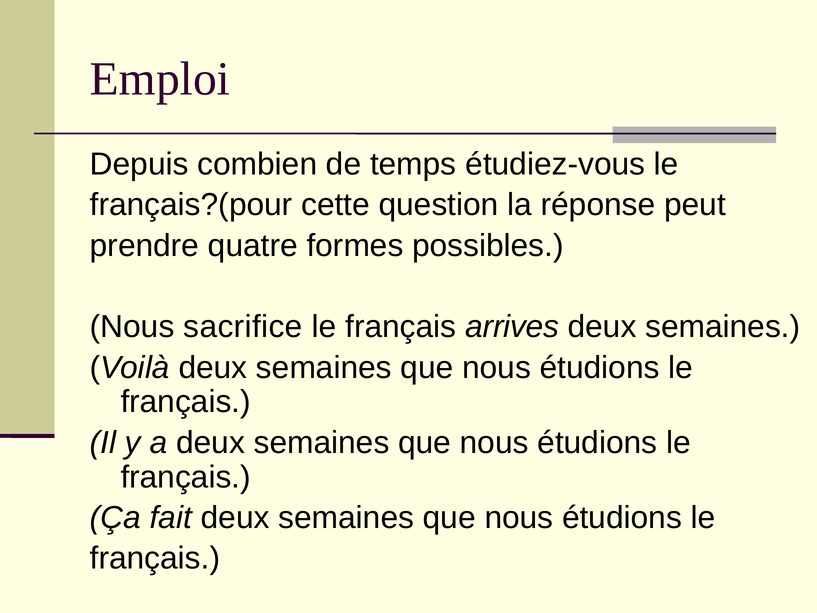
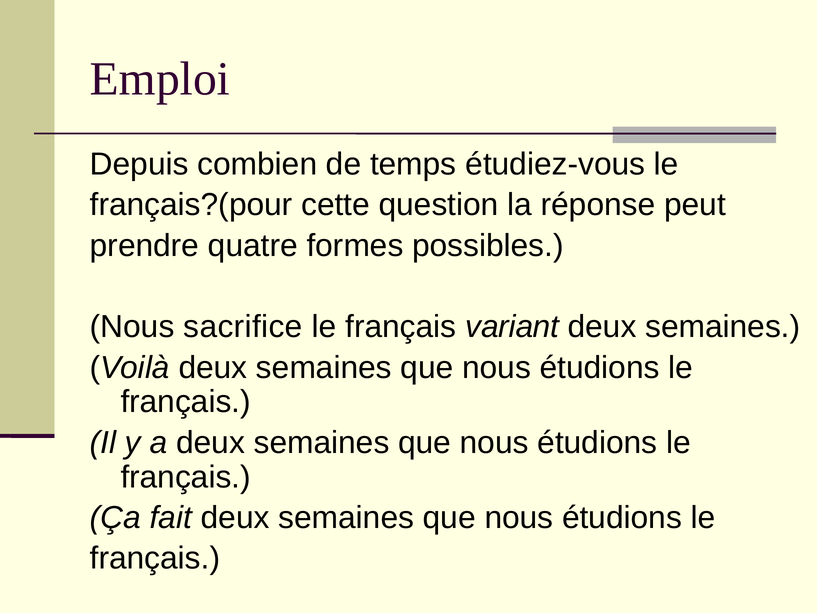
arrives: arrives -> variant (512, 327)
